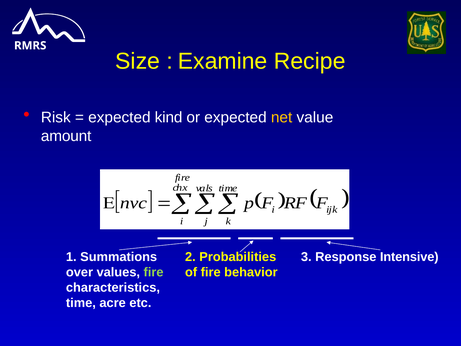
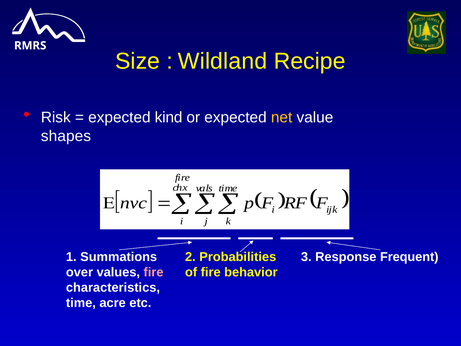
Examine: Examine -> Wildland (223, 61)
amount: amount -> shapes (66, 136)
Intensive: Intensive -> Frequent (409, 257)
fire colour: light green -> pink (154, 272)
